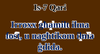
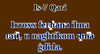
għamilt: għamilt -> ferħana (54, 25)
fost: fost -> tajt (14, 36)
